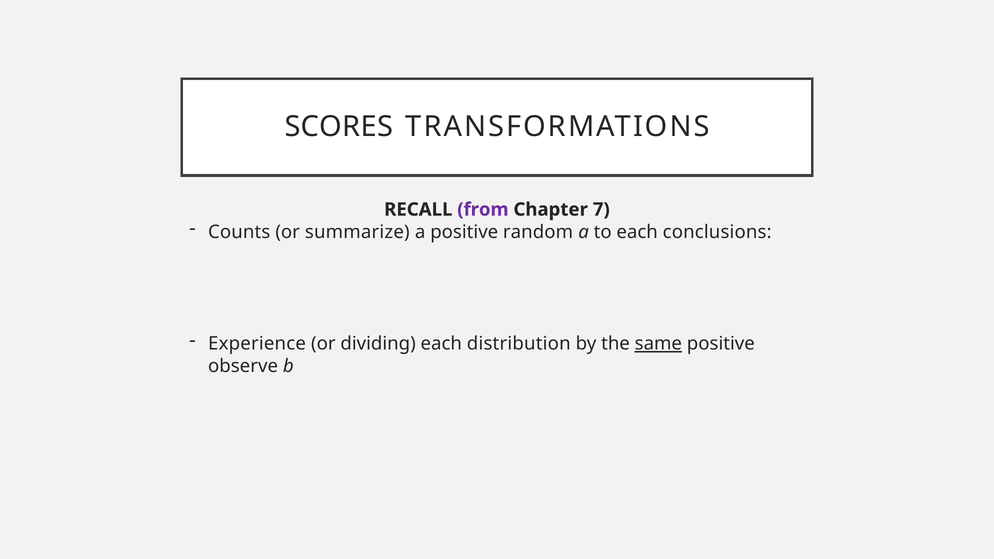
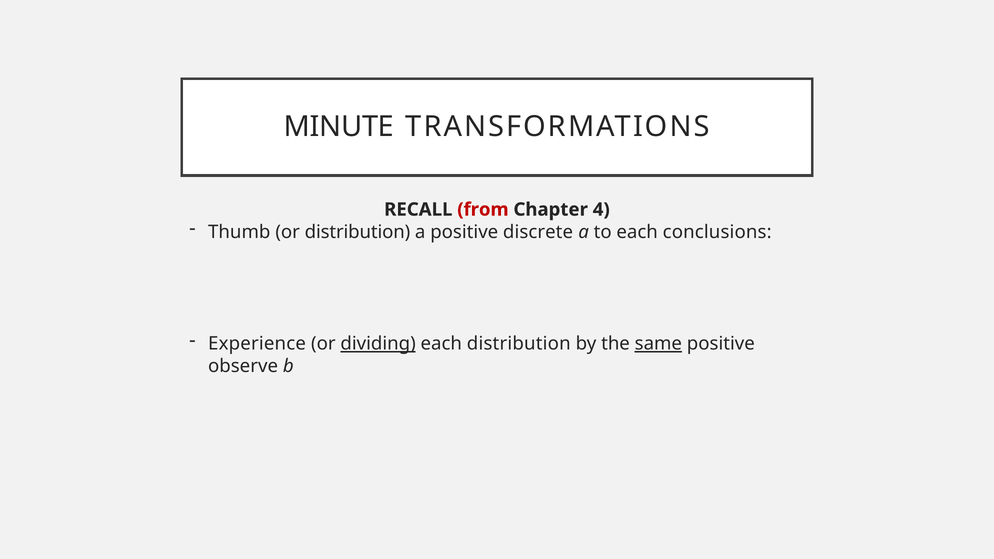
SCORES: SCORES -> MINUTE (339, 127)
from colour: purple -> red (483, 210)
7: 7 -> 4 (601, 210)
Counts: Counts -> Thumb (239, 232)
or summarize: summarize -> distribution (357, 232)
random: random -> discrete (538, 232)
dividing underline: none -> present (378, 344)
